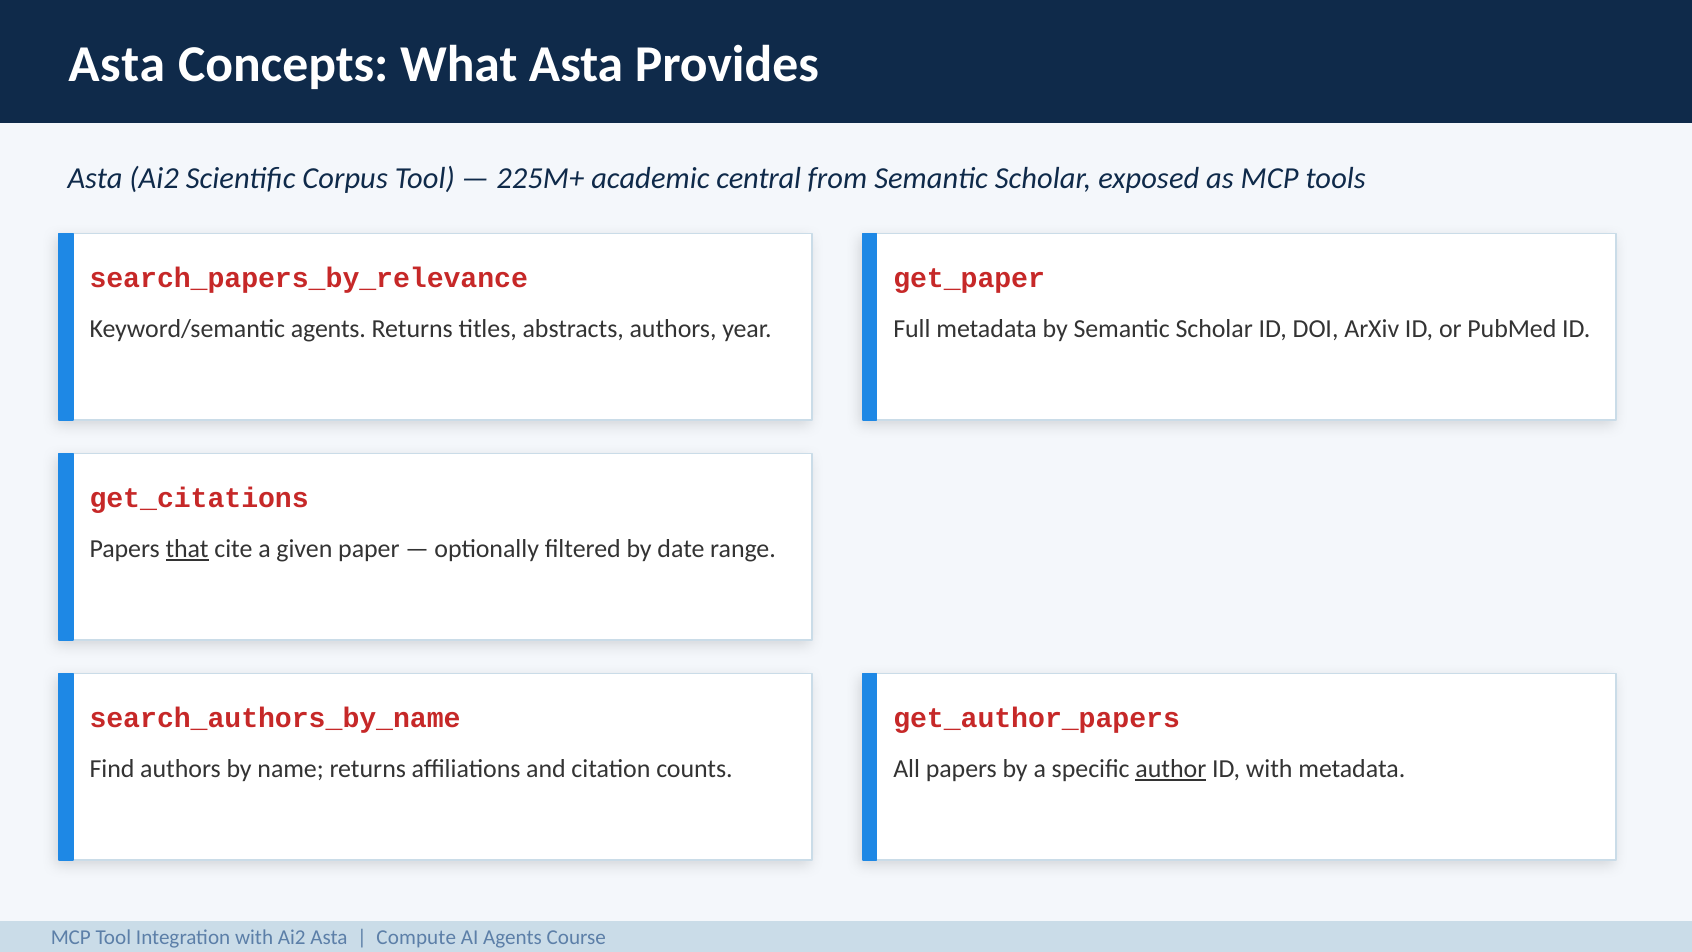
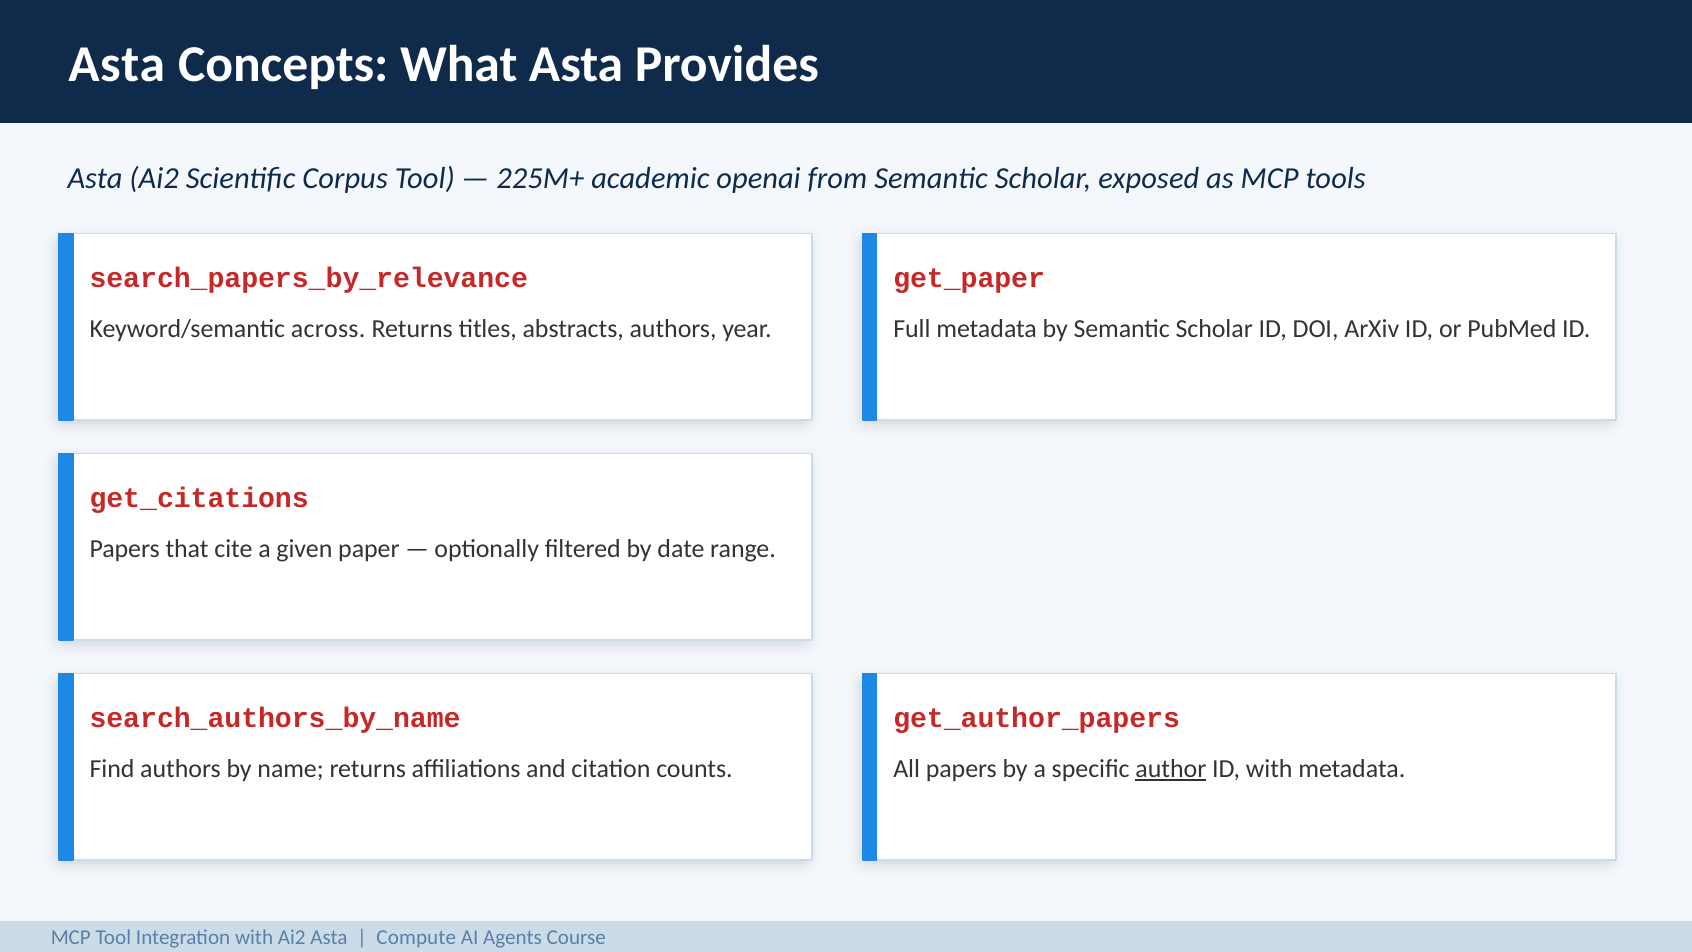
central: central -> openai (759, 178)
Keyword/semantic agents: agents -> across (328, 329)
that underline: present -> none (187, 549)
